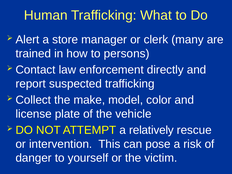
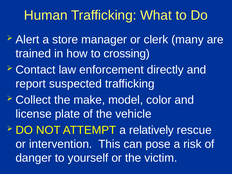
persons: persons -> crossing (127, 54)
